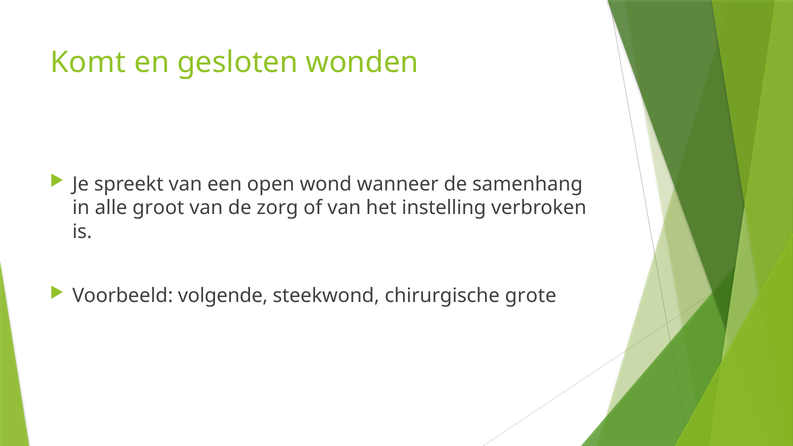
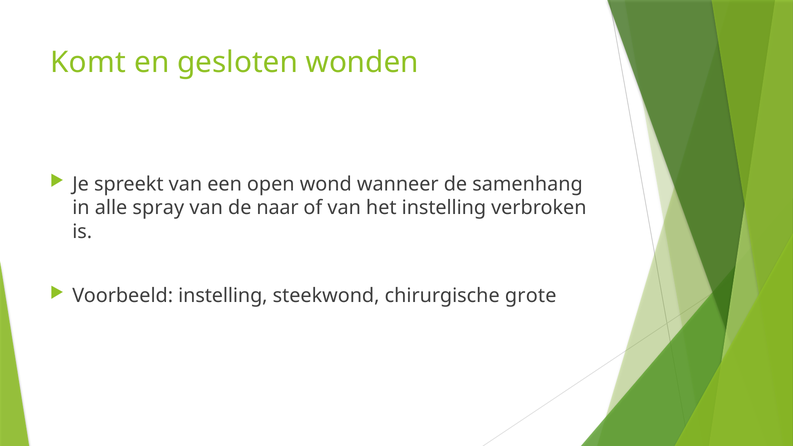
groot: groot -> spray (158, 208)
zorg: zorg -> naar (278, 208)
Voorbeeld volgende: volgende -> instelling (223, 296)
